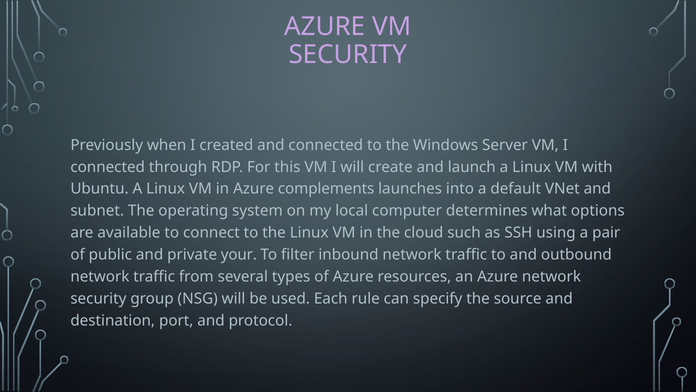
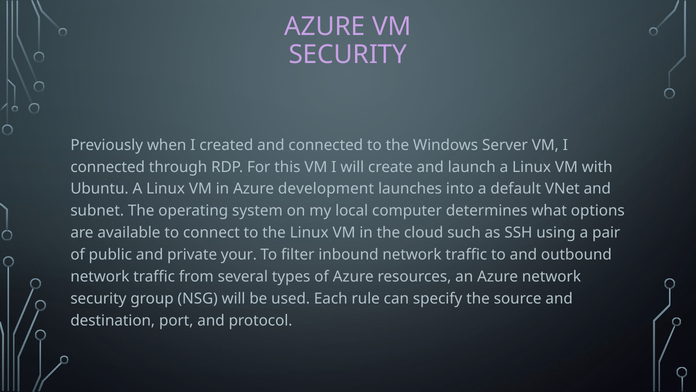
complements: complements -> development (326, 189)
